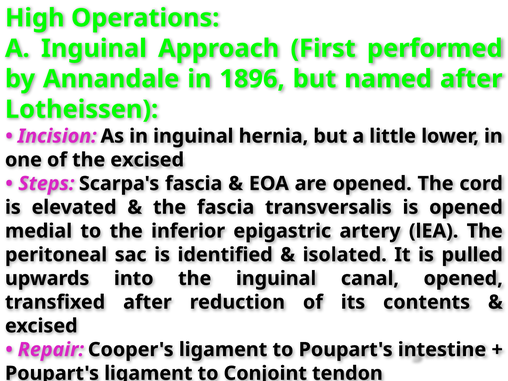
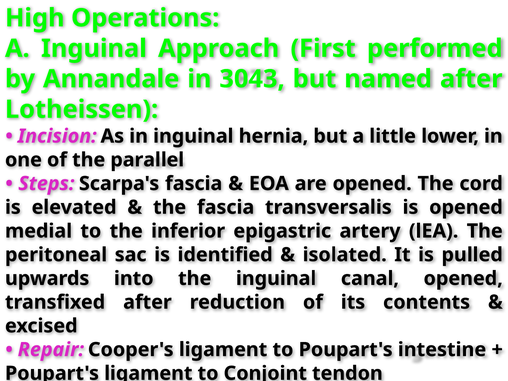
1896: 1896 -> 3043 (252, 79)
the excised: excised -> parallel (147, 160)
